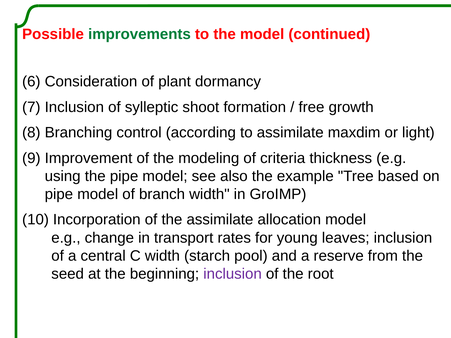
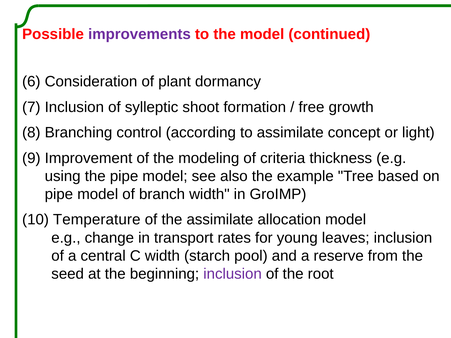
improvements colour: green -> purple (139, 34)
maxdim: maxdim -> concept (354, 133)
Incorporation: Incorporation -> Temperature (97, 220)
